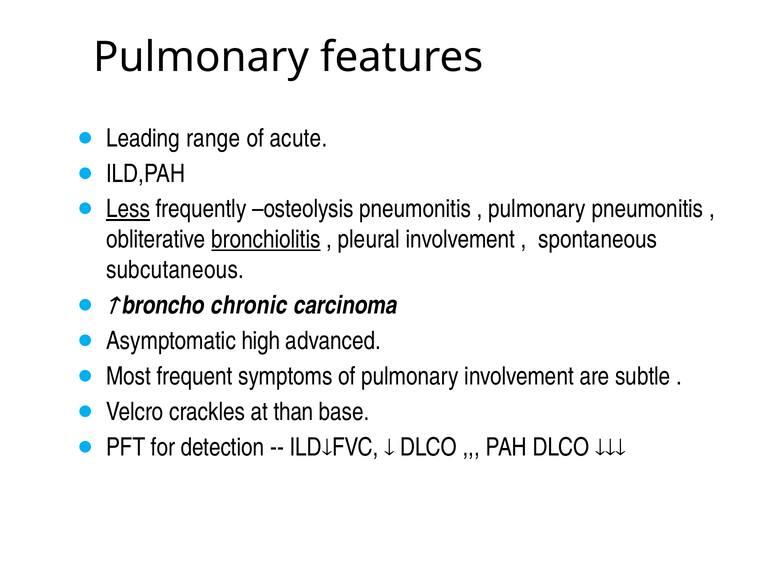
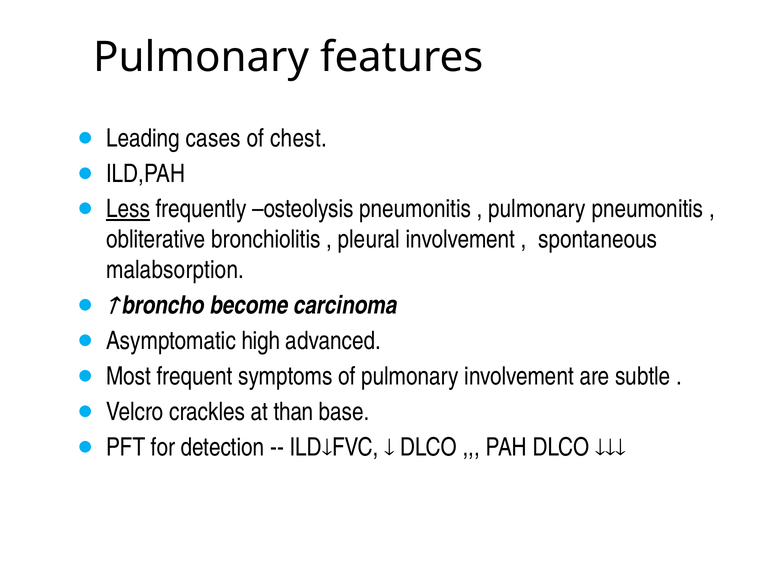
range: range -> cases (213, 138)
acute: acute -> chest (298, 138)
bronchiolitis underline: present -> none (266, 239)
subcutaneous: subcutaneous -> malabsorption (175, 270)
chronic: chronic -> become (249, 305)
